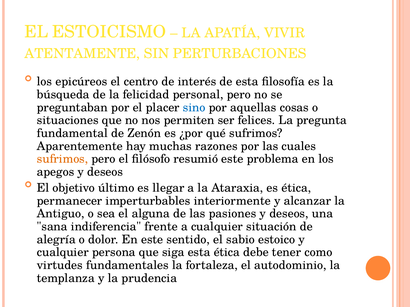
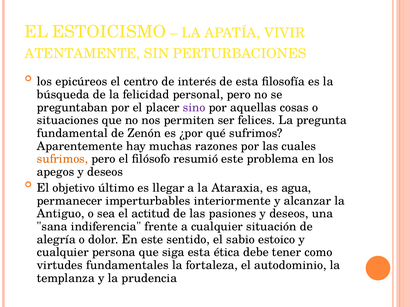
sino colour: blue -> purple (194, 108)
es ética: ética -> agua (296, 188)
alguna: alguna -> actitud (151, 214)
